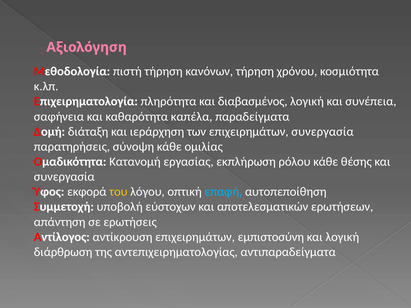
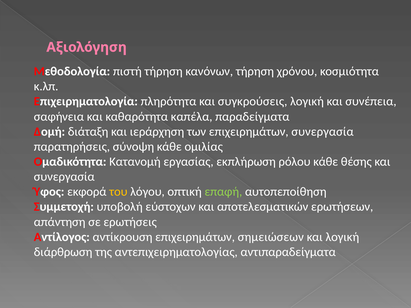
διαβασμένος: διαβασμένος -> συγκρούσεις (253, 102)
επαφή colour: light blue -> light green (223, 192)
εμπιστοσύνη: εμπιστοσύνη -> σημειώσεων (271, 237)
